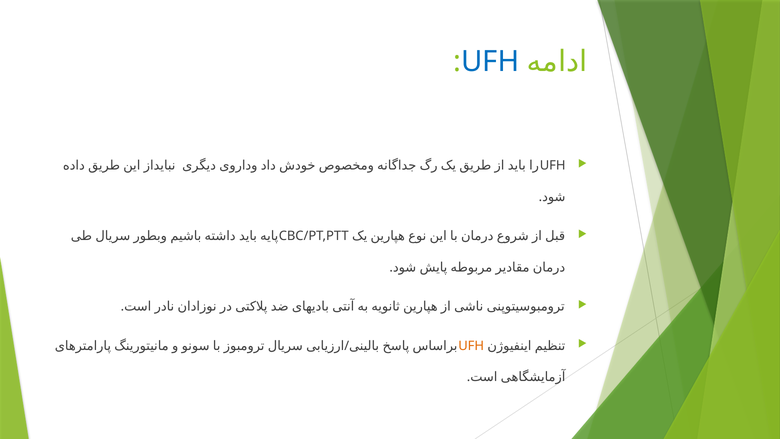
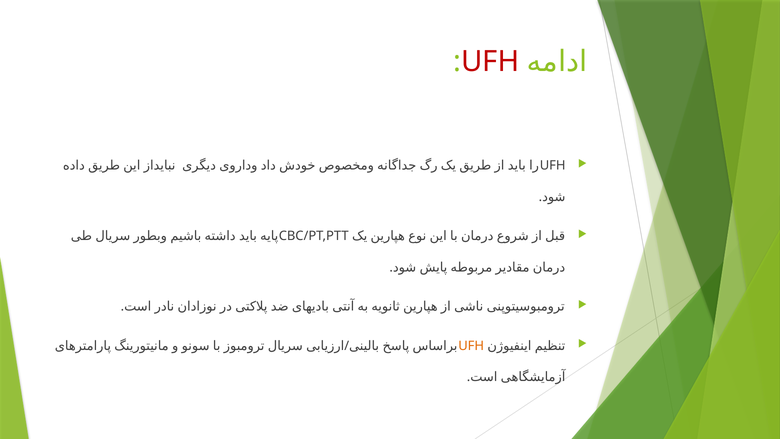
UFH colour: blue -> red (490, 62)
